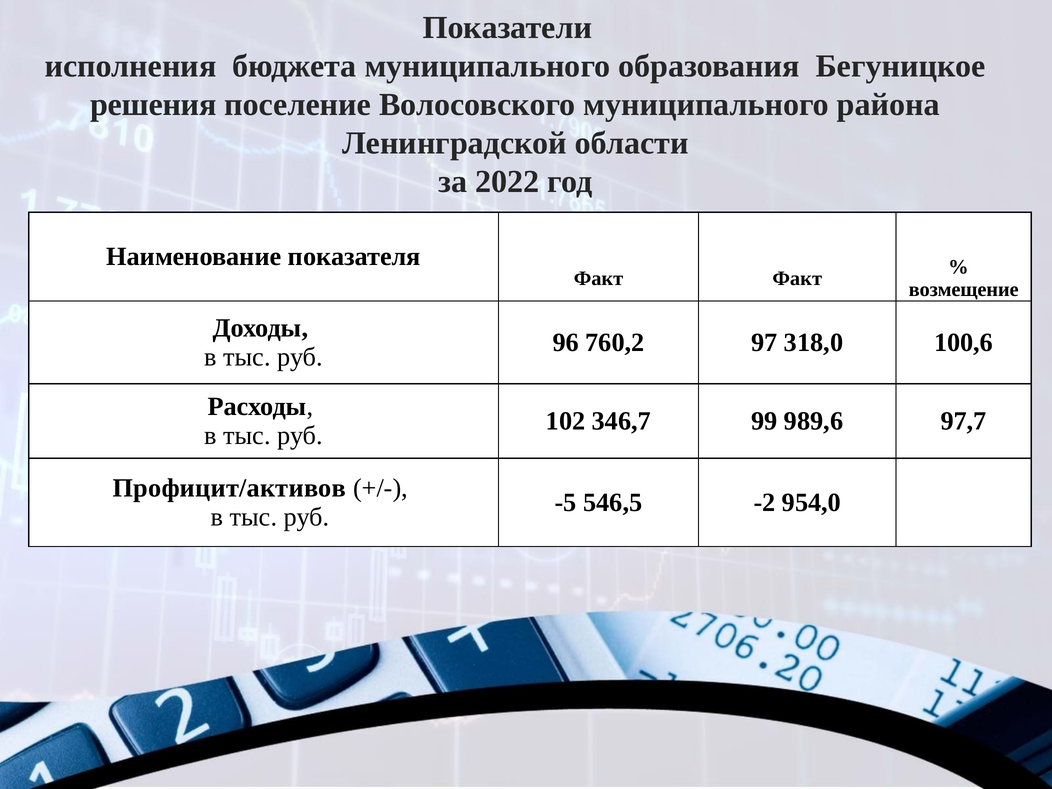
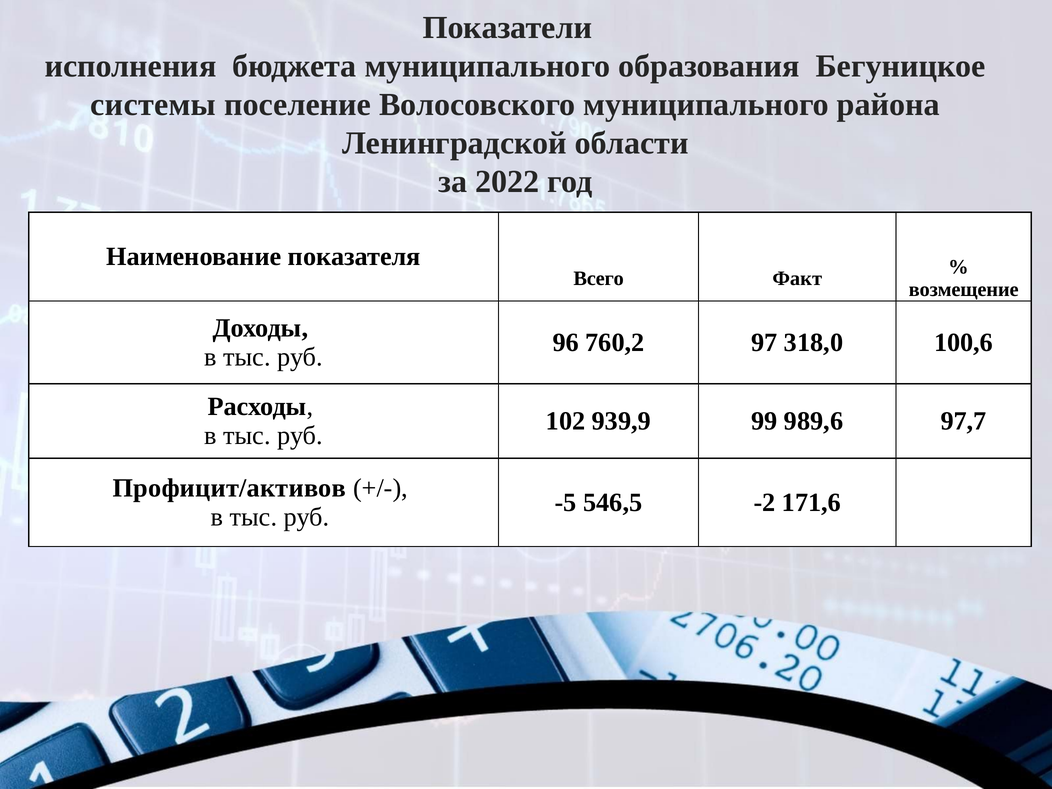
решения: решения -> системы (153, 105)
Факт: Факт -> Всего (599, 278)
346,7: 346,7 -> 939,9 (621, 421)
954,0: 954,0 -> 171,6 (811, 503)
